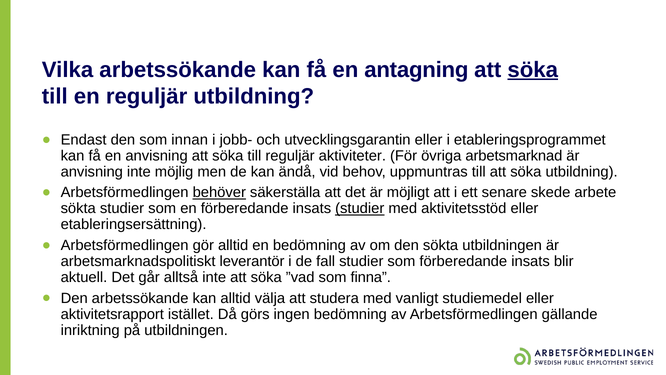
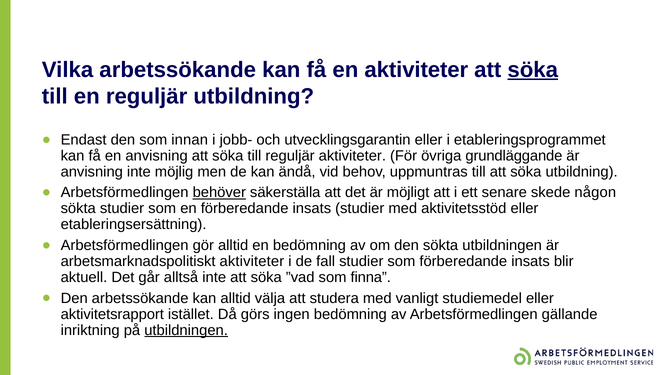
en antagning: antagning -> aktiviteter (416, 70)
arbetsmarknad: arbetsmarknad -> grundläggande (514, 156)
arbete: arbete -> någon (595, 192)
studier underline: present -> none (360, 208)
arbetsmarknadspolitiskt leverantör: leverantör -> aktiviteter (252, 261)
utbildningen underline: none -> present (186, 330)
